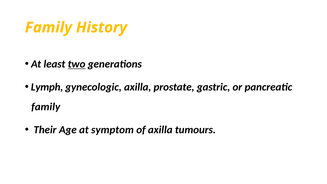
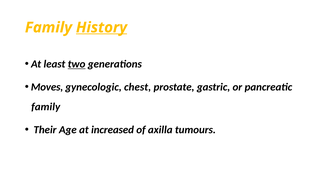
History underline: none -> present (102, 27)
Lymph: Lymph -> Moves (47, 87)
gynecologic axilla: axilla -> chest (138, 87)
symptom: symptom -> increased (113, 130)
